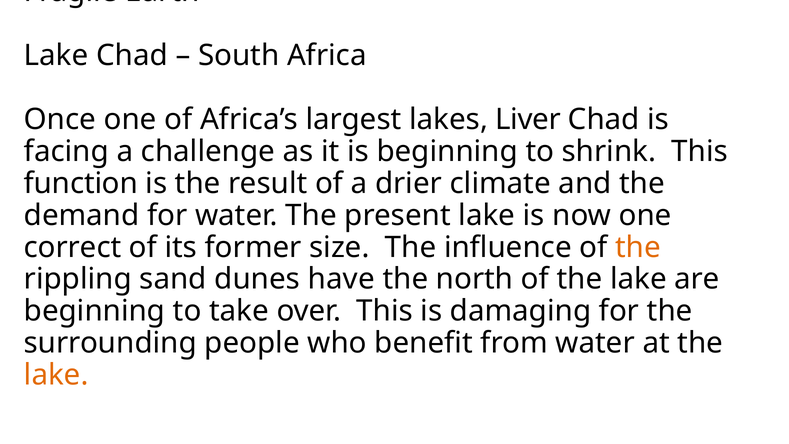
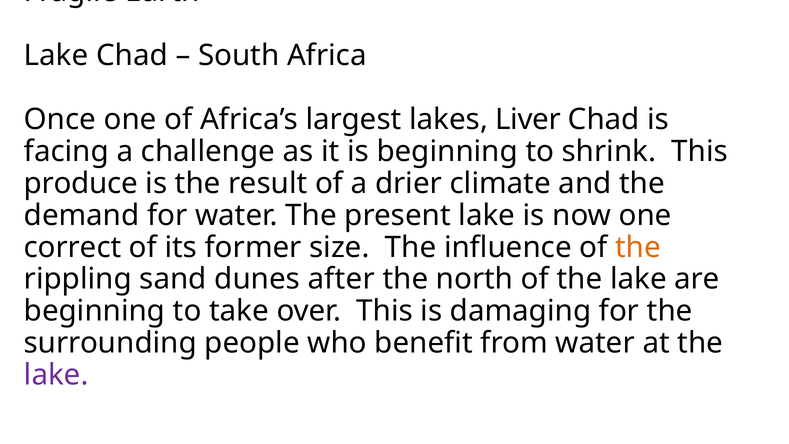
function: function -> produce (81, 183)
have: have -> after (341, 279)
lake colour: orange -> purple (56, 375)
